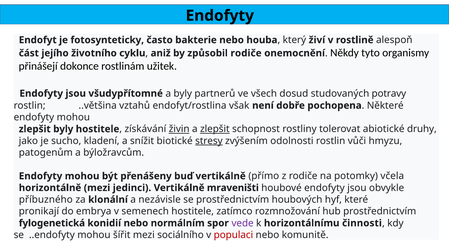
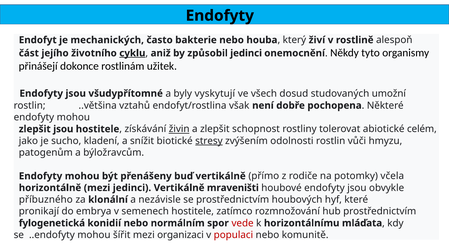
fotosynteticky: fotosynteticky -> mechanických (107, 40)
cyklu underline: none -> present (132, 53)
způsobil rodiče: rodiče -> jedinci (246, 53)
partnerů: partnerů -> vyskytují (215, 94)
potravy: potravy -> umožní (389, 94)
zlepšit byly: byly -> jsou (63, 129)
zlepšit underline: present -> none (215, 129)
druhy: druhy -> celém (422, 129)
vede colour: purple -> red (243, 224)
činnosti: činnosti -> mláďata (362, 224)
sociálního: sociálního -> organizaci (181, 235)
